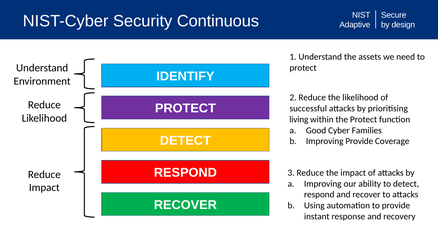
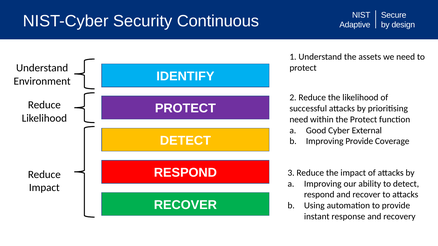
living: living -> need (299, 120)
Families: Families -> External (367, 131)
